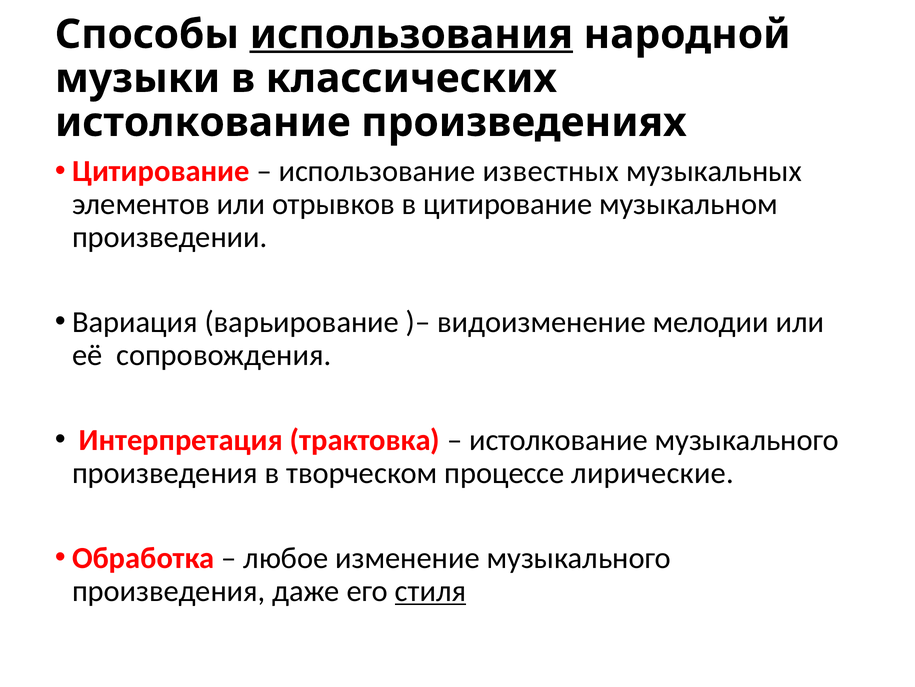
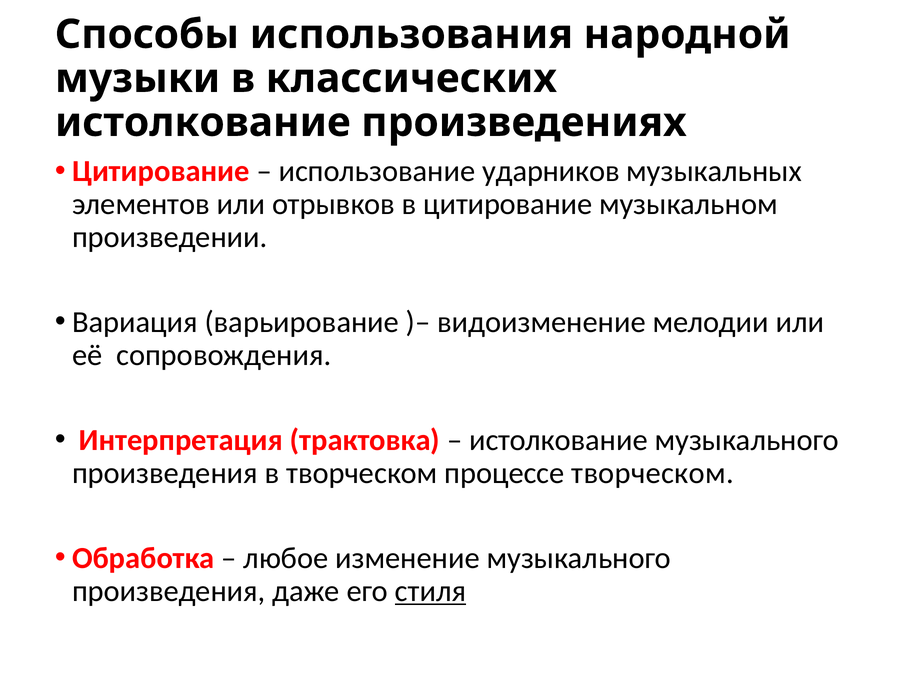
использования underline: present -> none (411, 34)
известных: известных -> ударников (551, 171)
процессе лирические: лирические -> творческом (653, 473)
